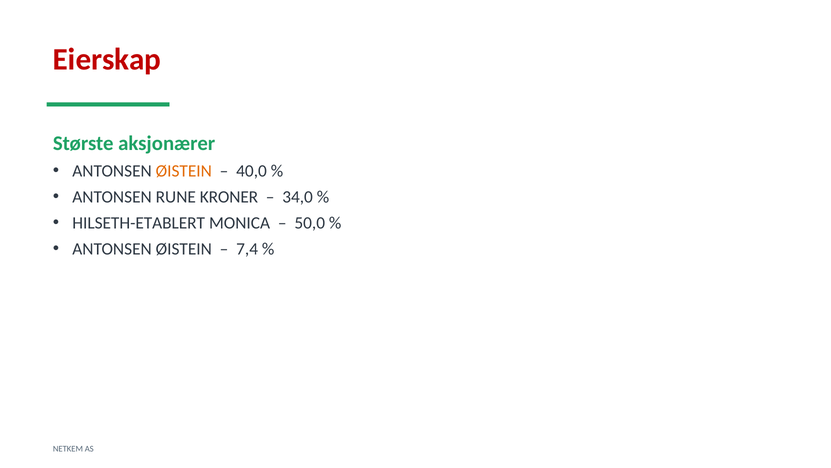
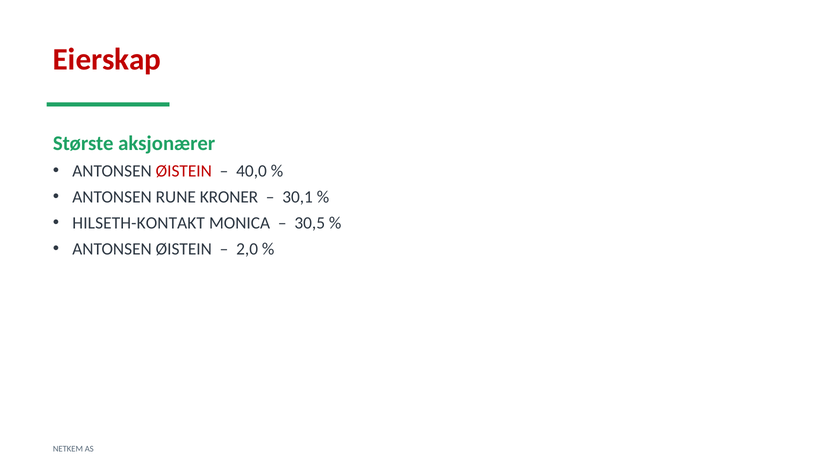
ØISTEIN colour: orange -> red (184, 171)
34,0: 34,0 -> 30,1 (298, 197)
HILSETH-ETABLERT: HILSETH-ETABLERT -> HILSETH-KONTAKT (139, 223)
50,0: 50,0 -> 30,5 (310, 223)
7,4: 7,4 -> 2,0 (247, 249)
